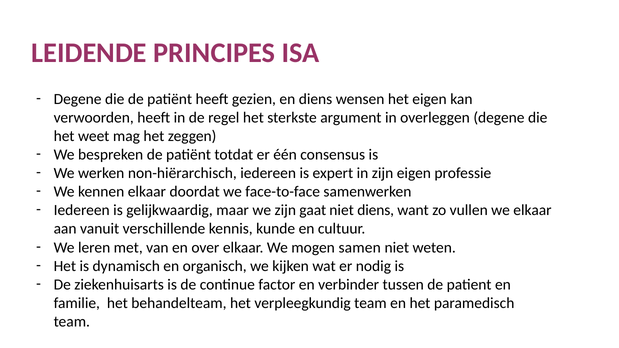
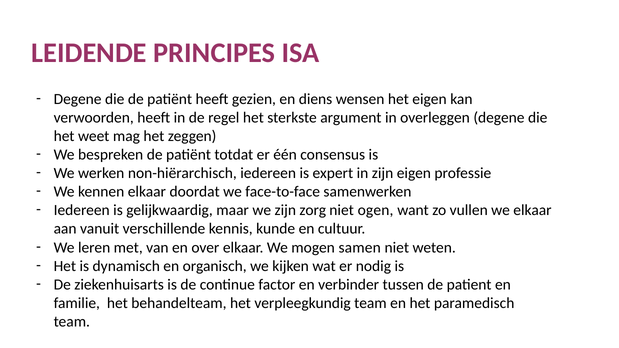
gaat: gaat -> zorg (313, 210)
niet diens: diens -> ogen (376, 210)
